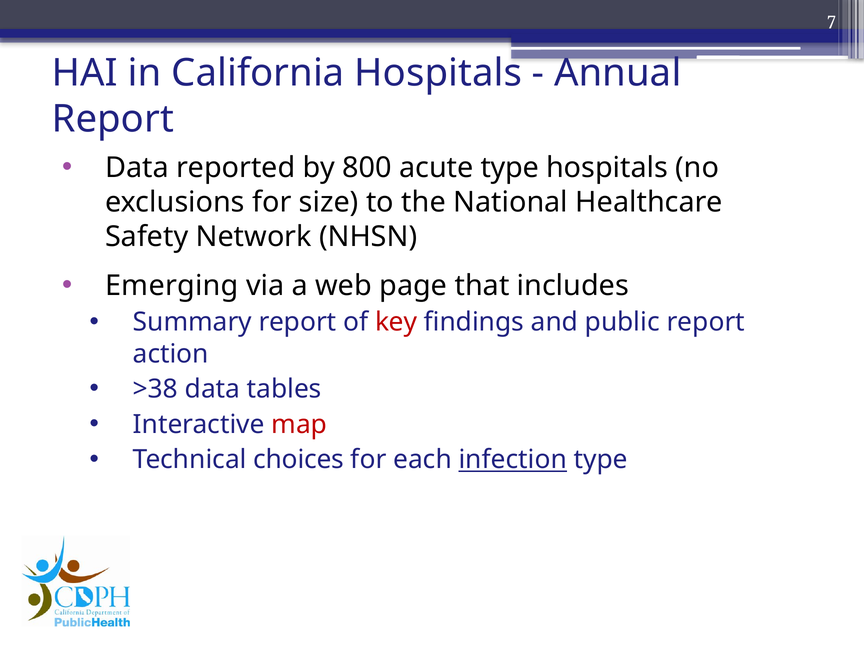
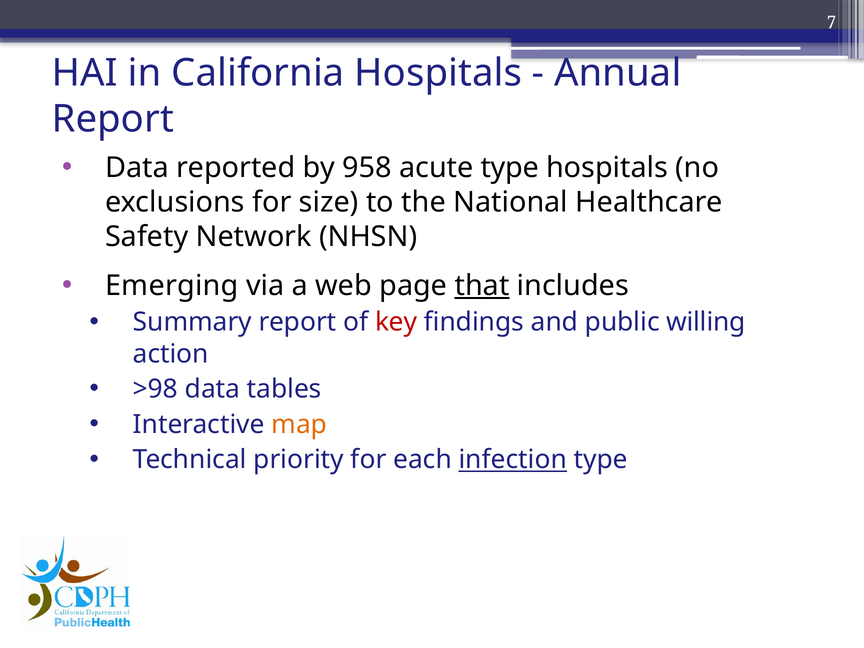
800: 800 -> 958 (367, 168)
that underline: none -> present (482, 286)
public report: report -> willing (706, 322)
>38: >38 -> >98 (155, 389)
map colour: red -> orange (299, 424)
choices: choices -> priority (299, 460)
